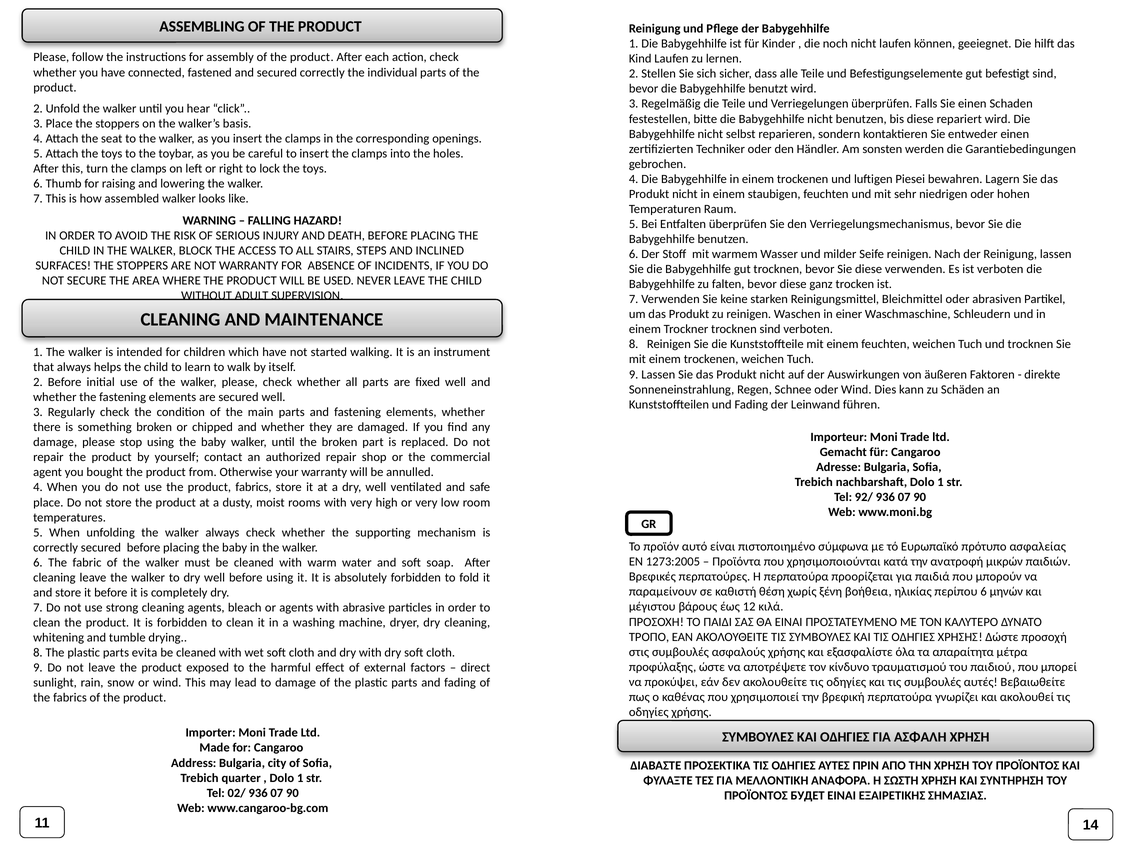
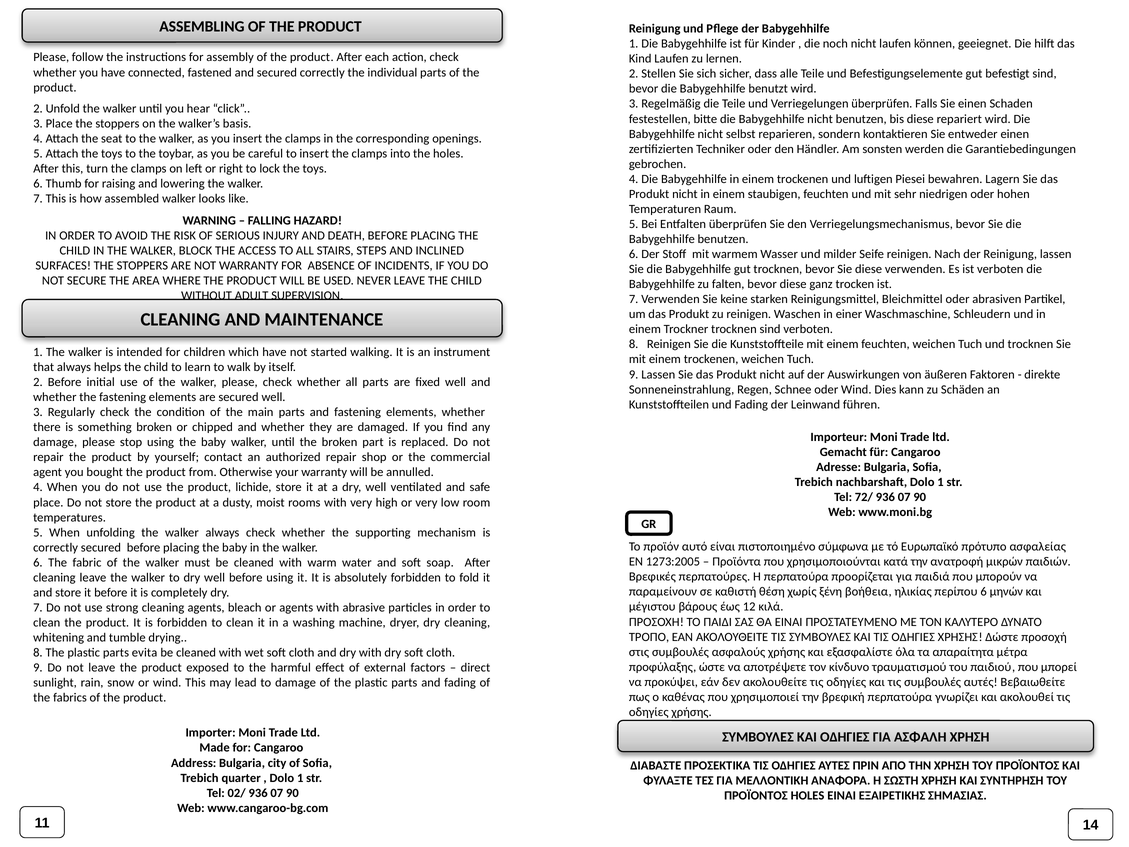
product fabrics: fabrics -> lichide (253, 487)
92/: 92/ -> 72/ (864, 497)
ΠΡΟΪΟΝΤΟΣ БУДЕТ: БУДЕТ -> HOLES (808, 796)
